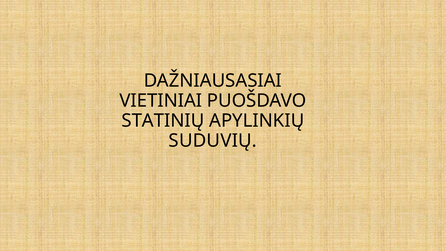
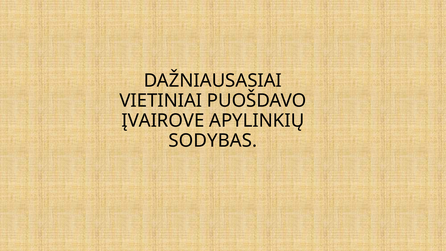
STATINIŲ: STATINIŲ -> ĮVAIROVE (163, 121)
SUDUVIŲ: SUDUVIŲ -> SODYBAS (213, 141)
